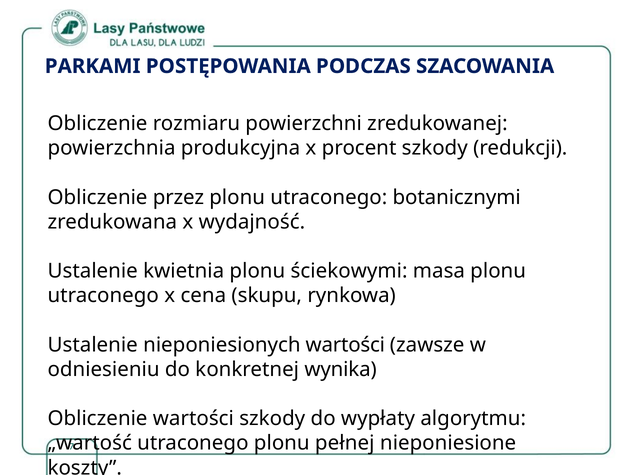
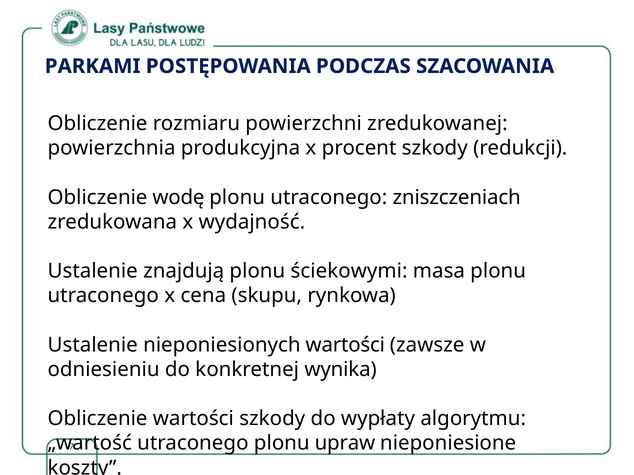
przez: przez -> wodę (178, 198)
botanicznymi: botanicznymi -> zniszczeniach (457, 198)
kwietnia: kwietnia -> znajdują (184, 271)
pełnej: pełnej -> upraw (345, 444)
